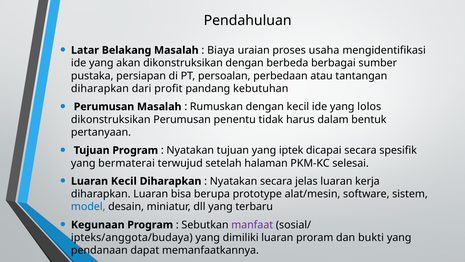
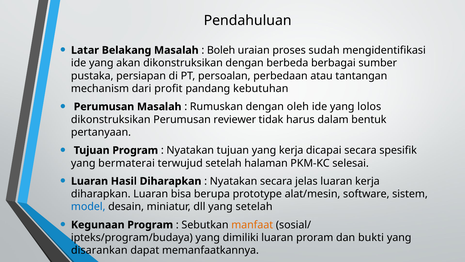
Biaya: Biaya -> Boleh (221, 50)
usaha: usaha -> sudah (324, 50)
diharapkan: diharapkan -> mechanism (100, 89)
dengan kecil: kecil -> oleh (298, 107)
penentu: penentu -> reviewer (235, 119)
yang iptek: iptek -> kerja (291, 150)
Luaran Kecil: Kecil -> Hasil (124, 181)
yang terbaru: terbaru -> setelah (254, 206)
manfaat colour: purple -> orange (252, 224)
ipteks/anggota/budaya: ipteks/anggota/budaya -> ipteks/program/budaya (132, 237)
pendanaan: pendanaan -> disarankan (99, 250)
